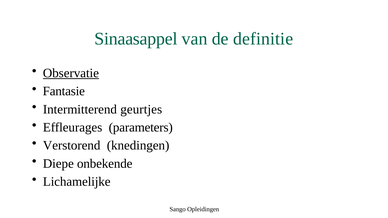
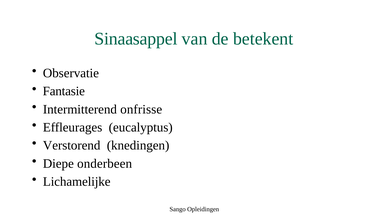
definitie: definitie -> betekent (263, 39)
Observatie underline: present -> none (71, 73)
geurtjes: geurtjes -> onfrisse (141, 109)
parameters: parameters -> eucalyptus (141, 128)
onbekende: onbekende -> onderbeen (105, 164)
